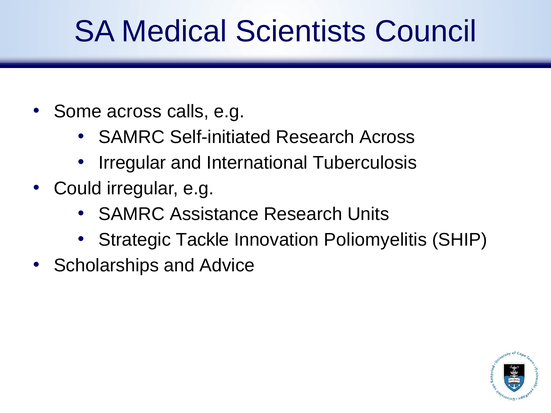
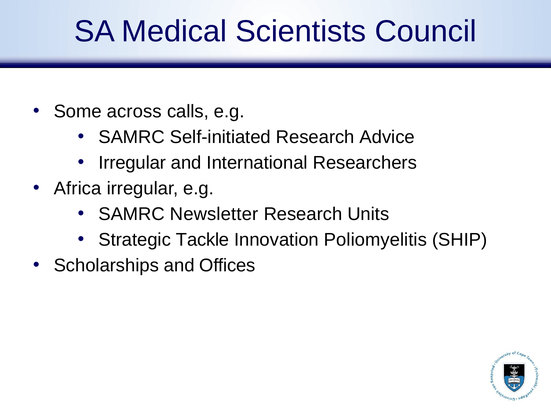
Research Across: Across -> Advice (387, 137)
Tuberculosis: Tuberculosis -> Researchers (365, 163)
Could: Could -> Africa (78, 189)
Assistance: Assistance -> Newsletter (214, 214)
Advice: Advice -> Offices (227, 266)
